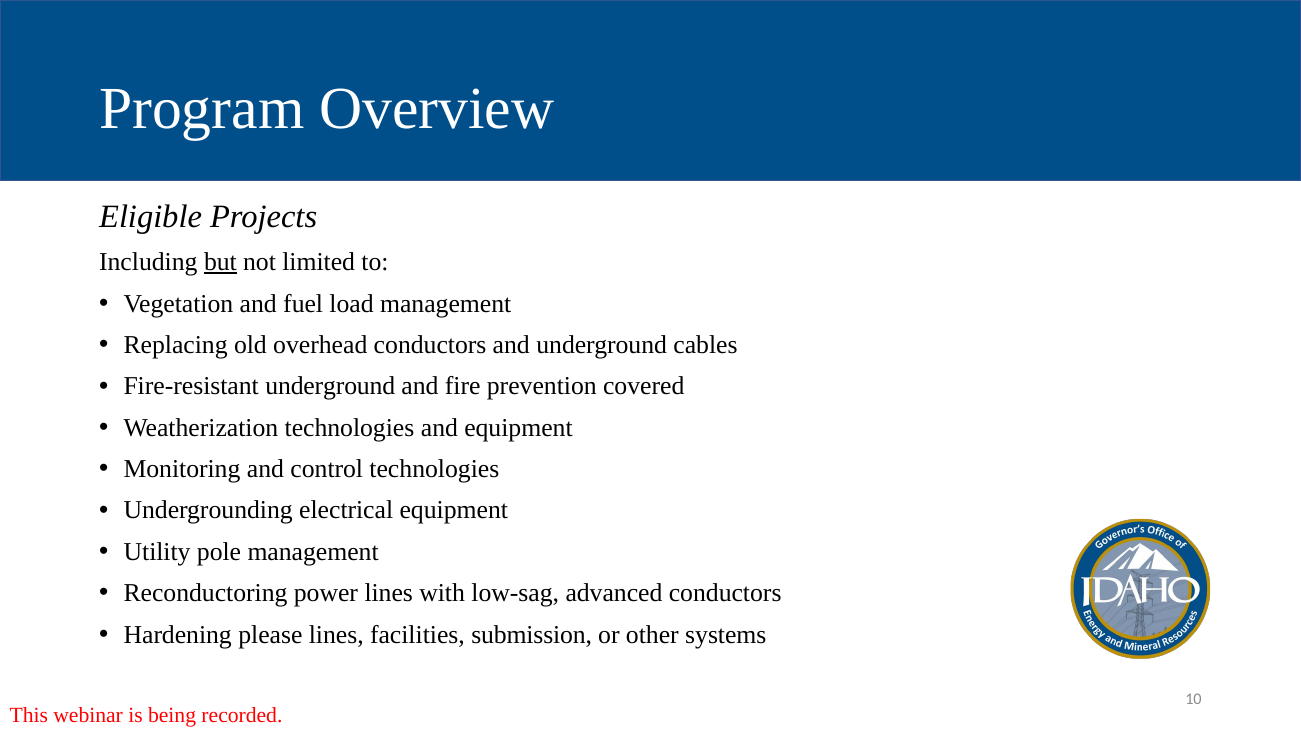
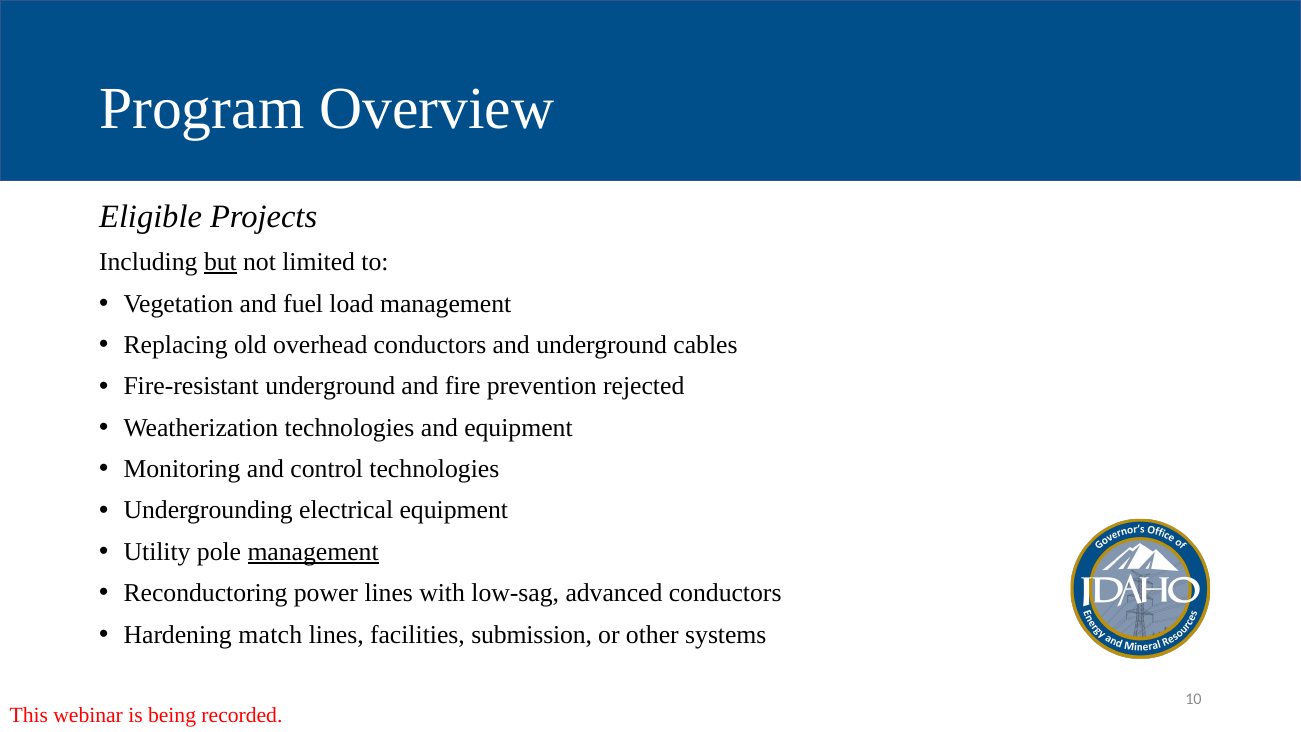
covered: covered -> rejected (644, 386)
management underline: none -> present (313, 552)
please: please -> match (270, 634)
